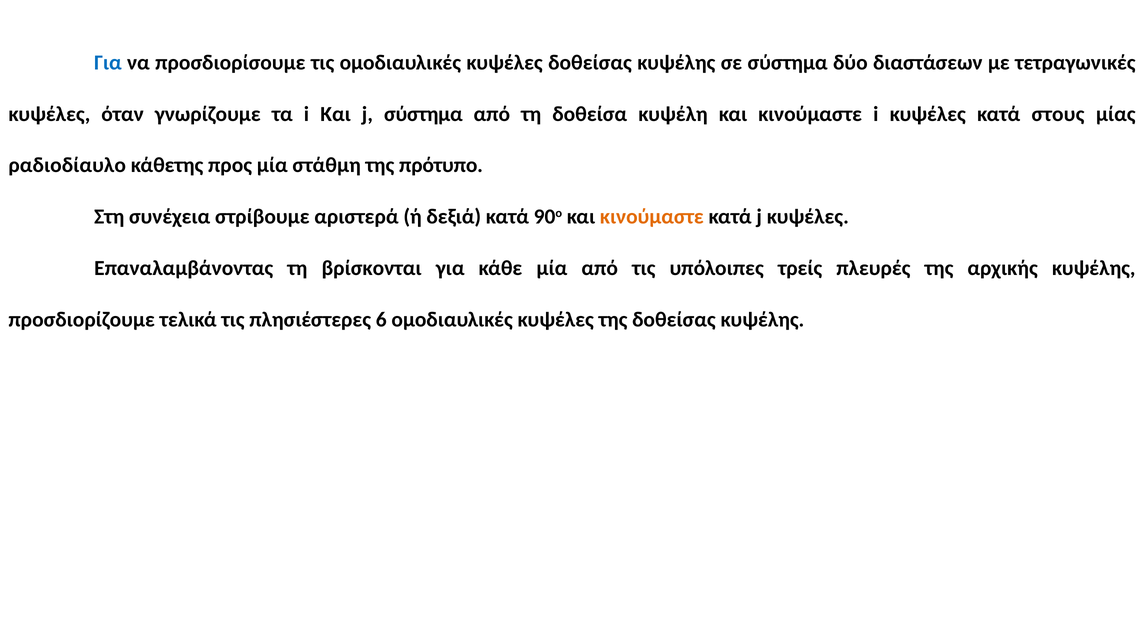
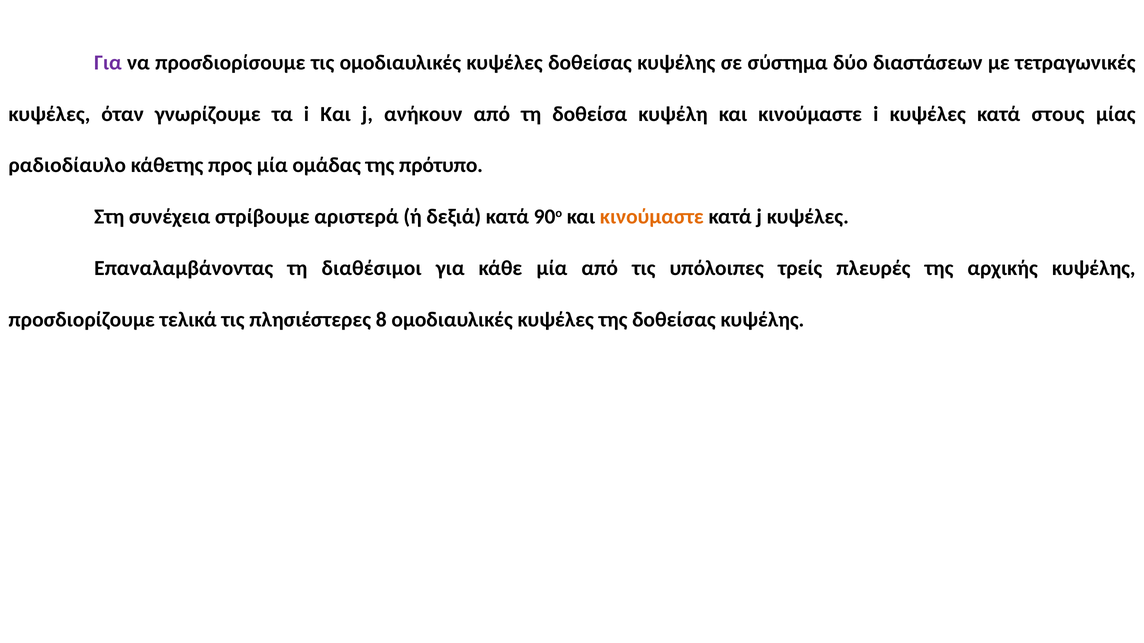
Για colour: blue -> purple (108, 63)
j σύστημα: σύστημα -> ανήκουν (423, 114)
στάθμη: στάθμη -> ομάδας (327, 165)
βρίσκονται: βρίσκονται -> διαθέσιμοι (372, 268)
6: 6 -> 8 (381, 320)
